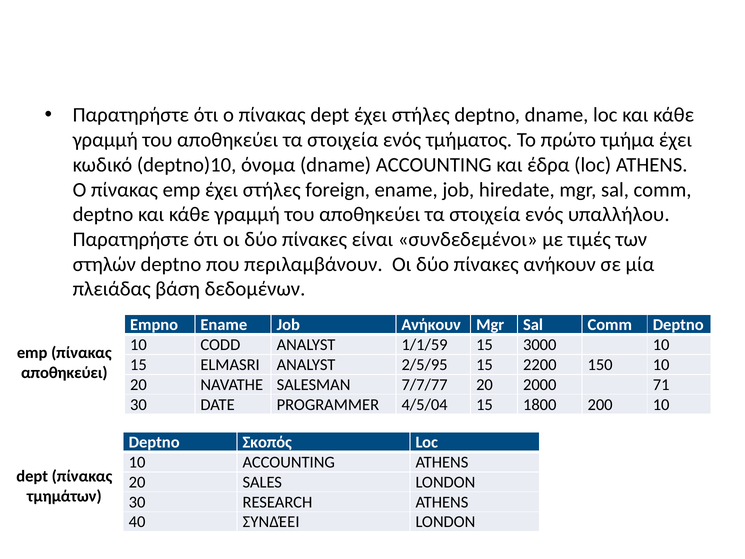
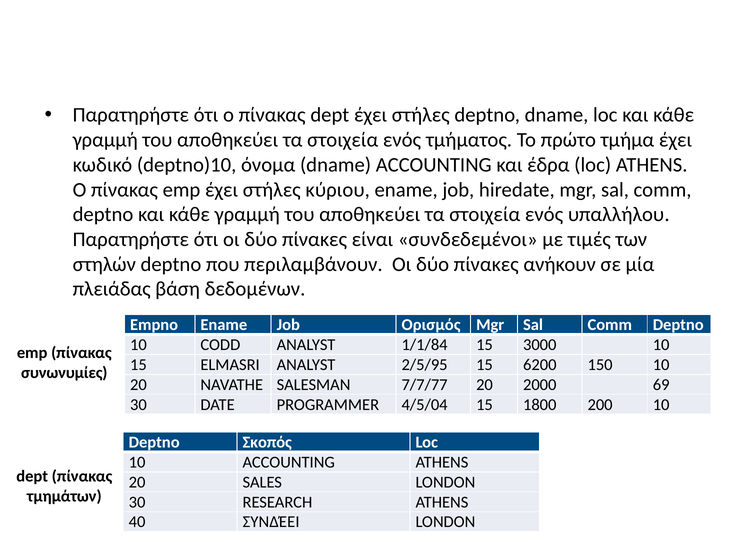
foreign: foreign -> κύριου (338, 190)
Job Ανήκουν: Ανήκουν -> Ορισμός (431, 325)
1/1/59: 1/1/59 -> 1/1/84 (425, 345)
2200: 2200 -> 6200 (540, 365)
αποθηκεύει: αποθηκεύει -> συνωνυμίες (64, 373)
71: 71 -> 69 (661, 385)
